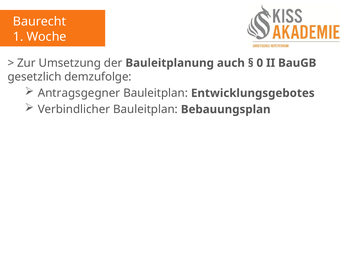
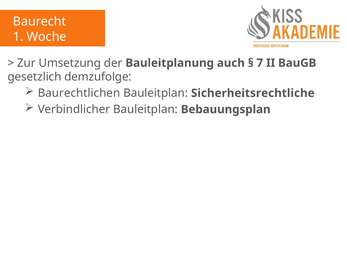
0: 0 -> 7 (260, 63)
Antragsgegner: Antragsgegner -> Baurechtlichen (79, 93)
Entwicklungsgebotes: Entwicklungsgebotes -> Sicherheitsrechtliche (253, 93)
